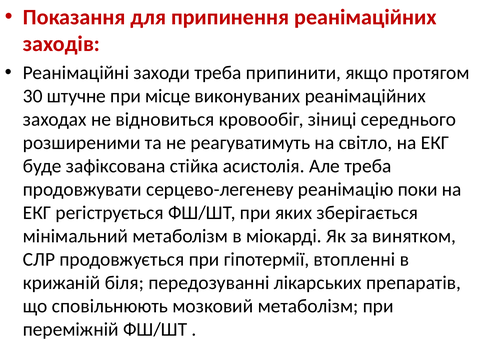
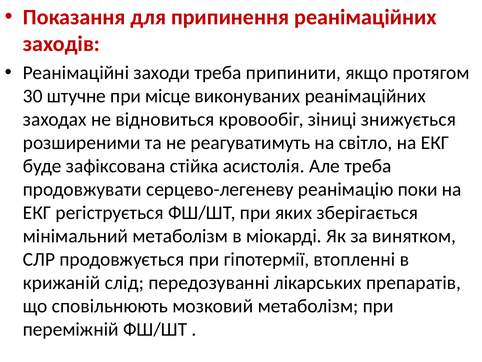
середнього: середнього -> знижується (408, 119)
біля: біля -> слід (124, 282)
